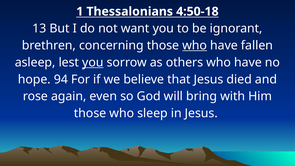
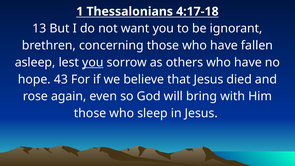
4:50-18: 4:50-18 -> 4:17-18 (197, 12)
who underline: present -> none (195, 45)
94: 94 -> 43 (61, 79)
